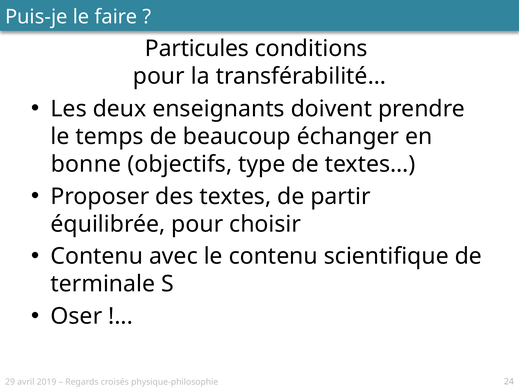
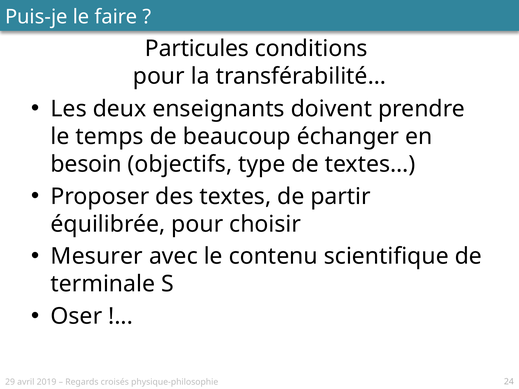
bonne: bonne -> besoin (86, 164)
Contenu: Contenu -> Mesurer (97, 257)
